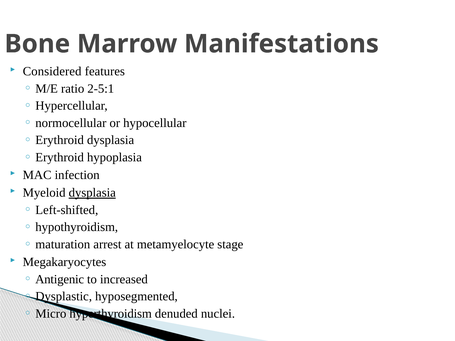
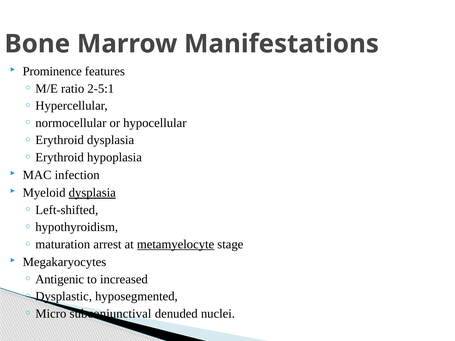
Considered: Considered -> Prominence (52, 71)
metamyelocyte underline: none -> present (176, 245)
hyperthyroidism: hyperthyroidism -> subconjunctival (111, 314)
